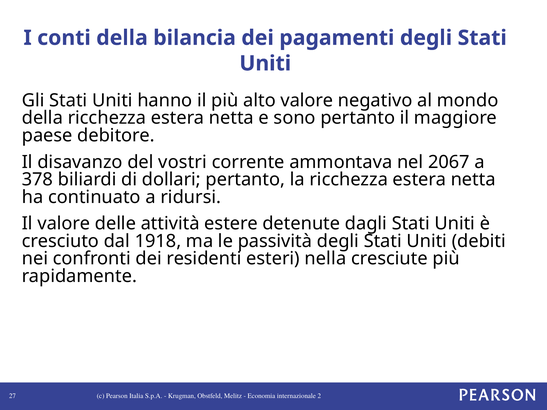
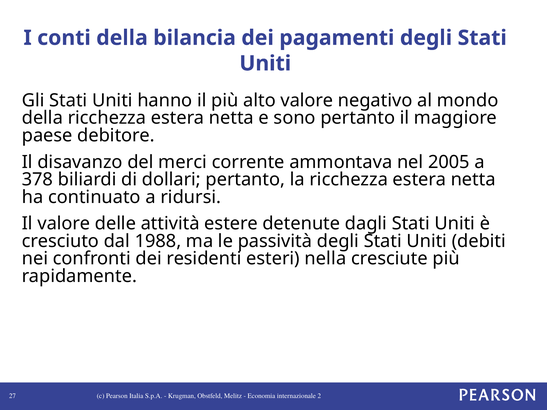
vostri: vostri -> merci (183, 162)
2067: 2067 -> 2005 (449, 162)
1918: 1918 -> 1988 (158, 241)
